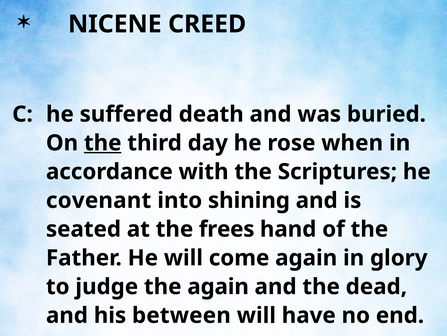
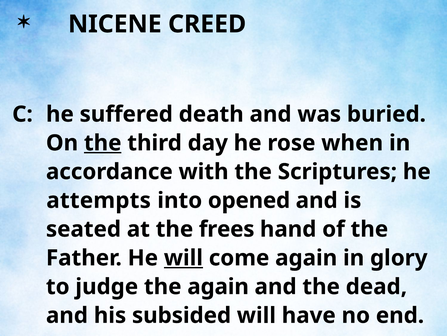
covenant: covenant -> attempts (99, 200)
shining: shining -> opened (249, 200)
will underline: none -> present (183, 257)
between: between -> subsided (182, 315)
